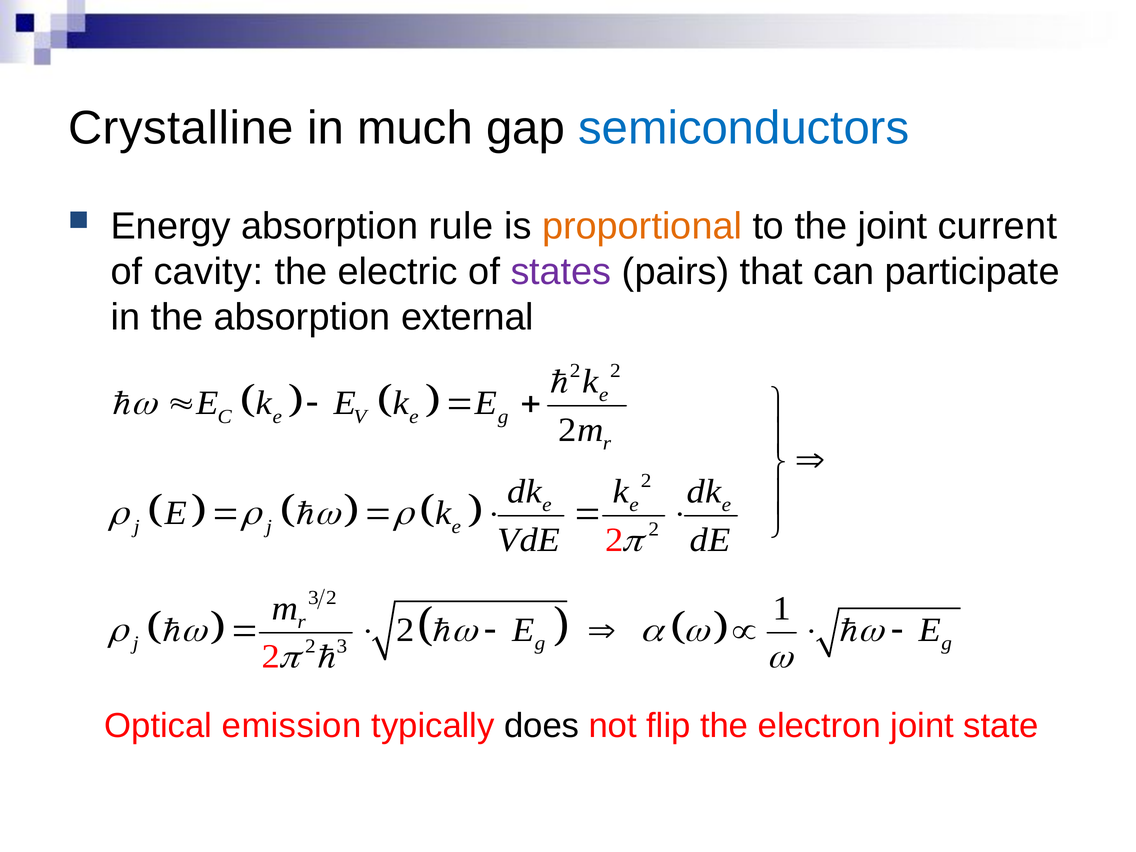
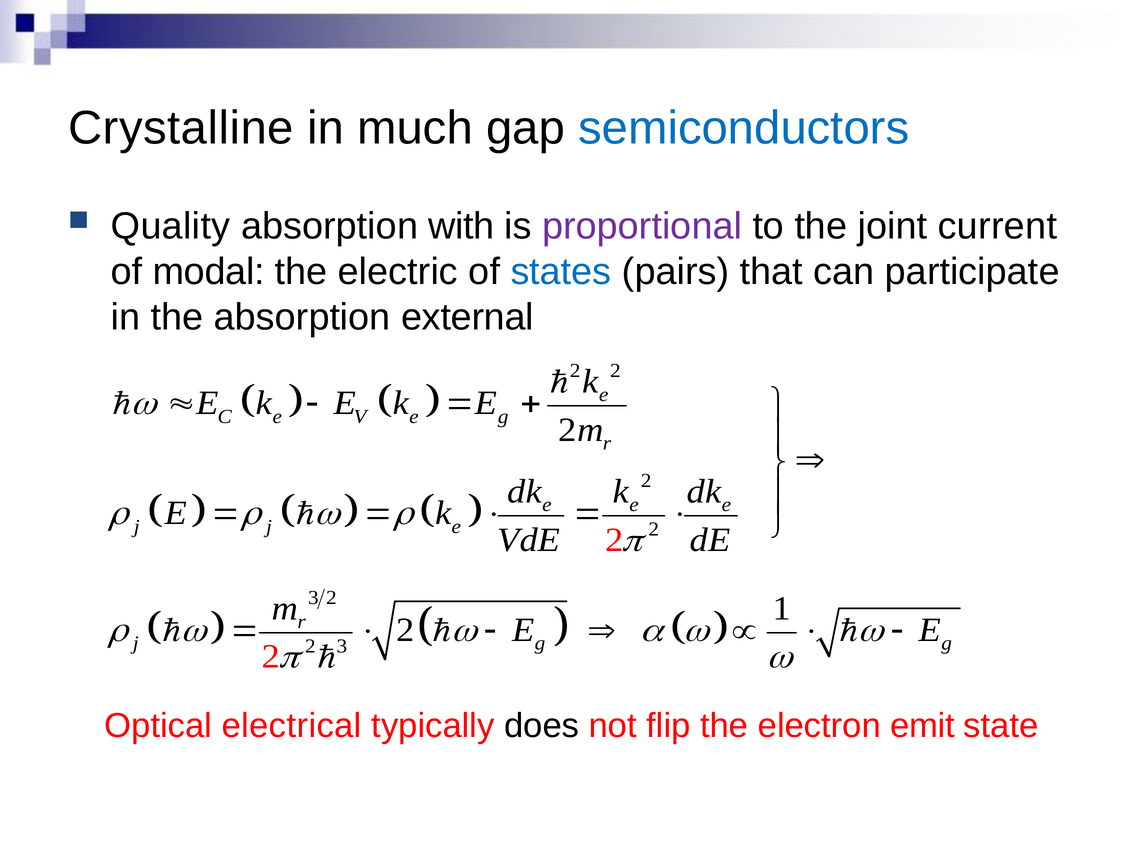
Energy: Energy -> Quality (171, 226)
rule: rule -> with (461, 226)
proportional colour: orange -> purple (642, 226)
cavity: cavity -> modal (209, 272)
states colour: purple -> blue (561, 272)
emission: emission -> electrical (292, 726)
electron joint: joint -> emit (922, 726)
